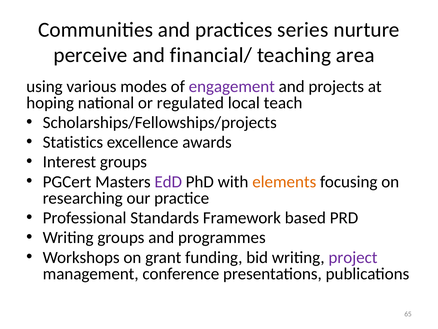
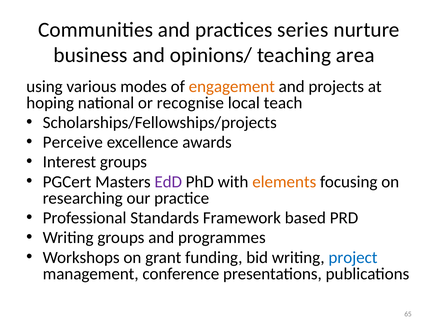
perceive: perceive -> business (91, 55)
financial/: financial/ -> opinions/ (211, 55)
engagement colour: purple -> orange (232, 86)
regulated: regulated -> recognise (190, 103)
Statistics: Statistics -> Perceive (73, 142)
project colour: purple -> blue (353, 257)
